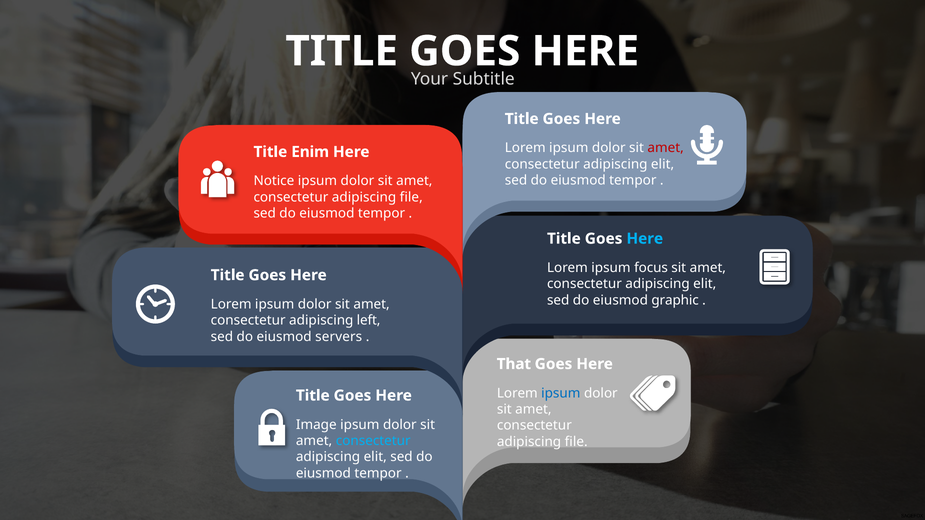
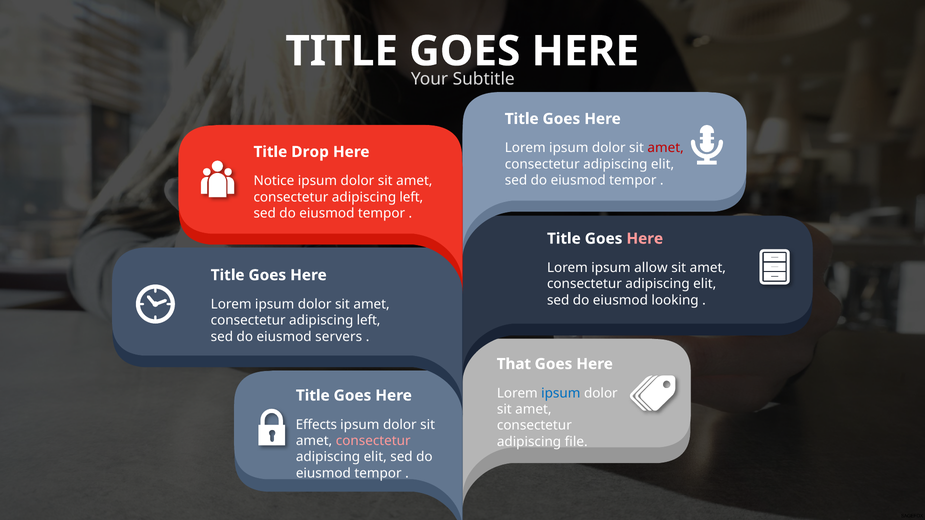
Enim: Enim -> Drop (310, 152)
file: file -> left (411, 197)
Here colour: light blue -> pink (645, 239)
focus: focus -> allow (651, 268)
graphic: graphic -> looking (675, 300)
Image: Image -> Effects (316, 425)
consectetur colour: light blue -> pink (373, 441)
